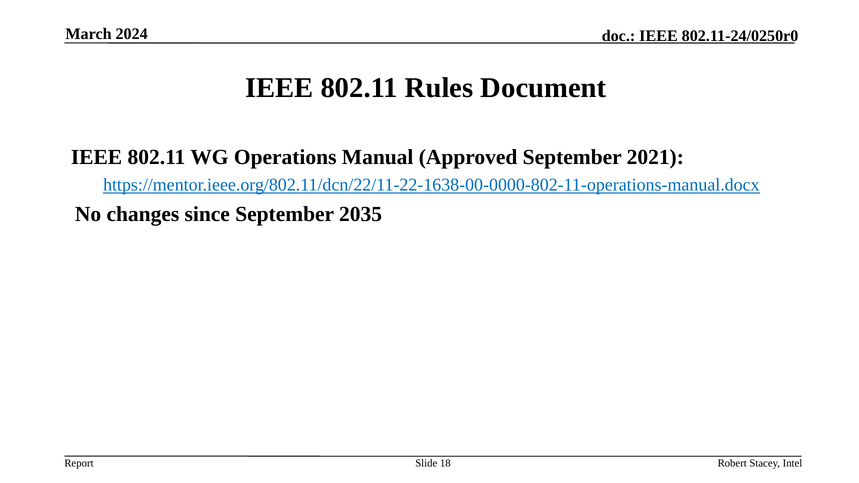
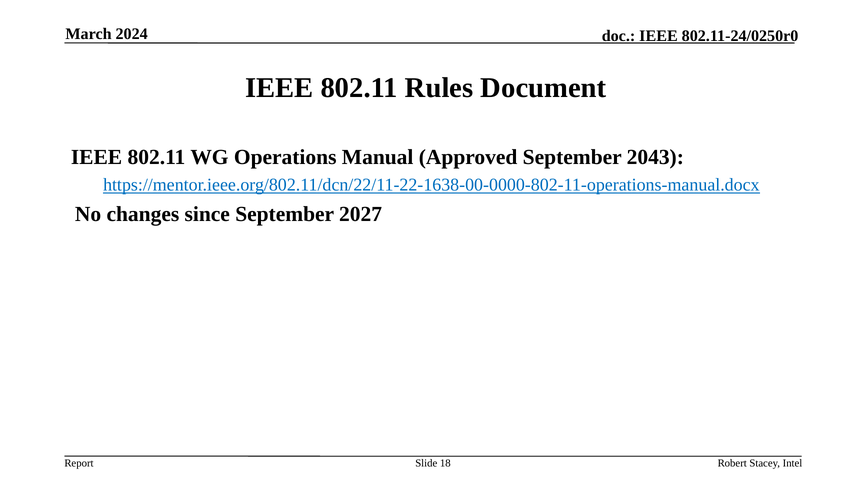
2021: 2021 -> 2043 (655, 157)
2035: 2035 -> 2027 (361, 214)
